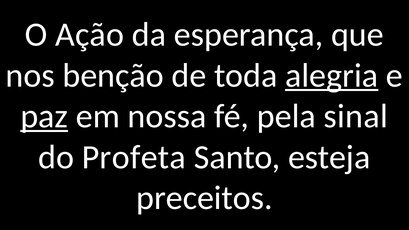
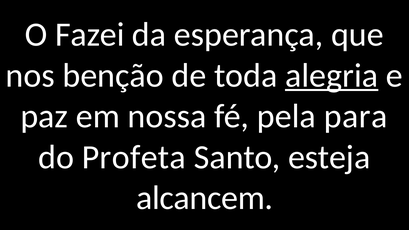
Ação: Ação -> Fazei (90, 35)
paz underline: present -> none (44, 116)
sinal: sinal -> para (356, 116)
preceitos: preceitos -> alcancem (205, 198)
